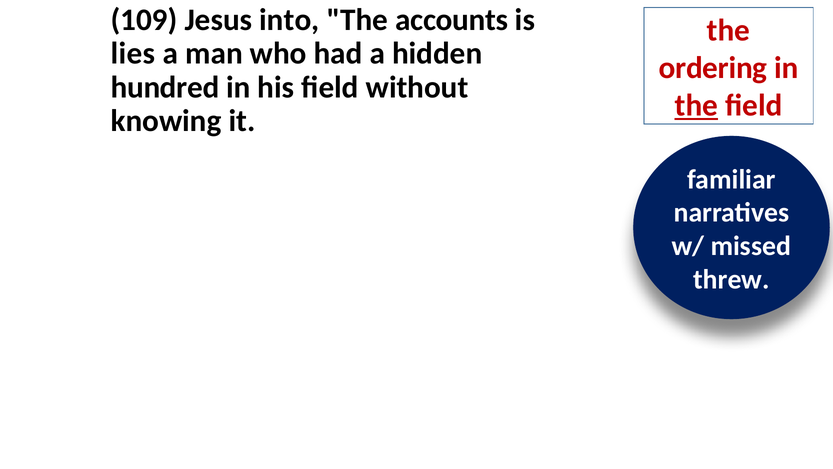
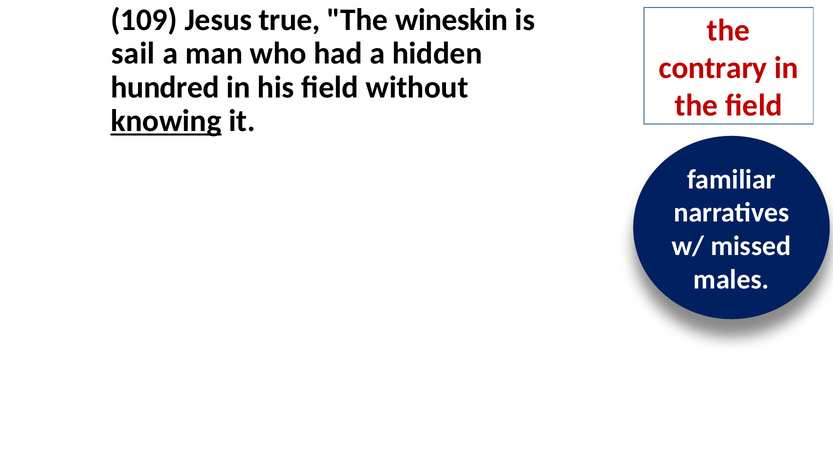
into: into -> true (290, 20)
accounts: accounts -> wineskin (452, 20)
lies: lies -> sail (133, 54)
ordering: ordering -> contrary (713, 68)
the underline: present -> none (696, 105)
knowing underline: none -> present (166, 121)
threw: threw -> males (731, 279)
